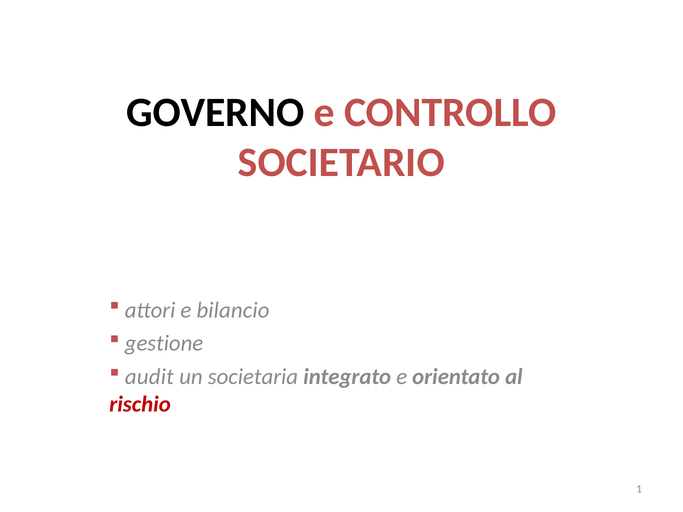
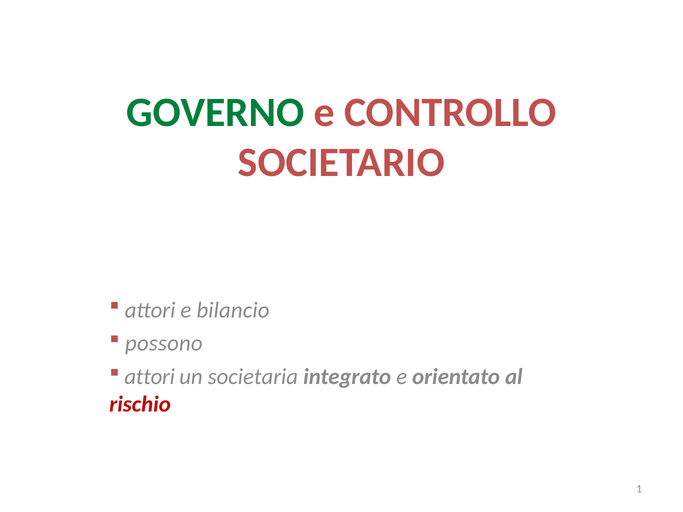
GOVERNO colour: black -> green (215, 112)
gestione: gestione -> possono (164, 344)
audit: audit -> attori (150, 377)
